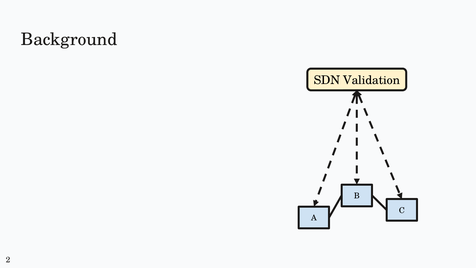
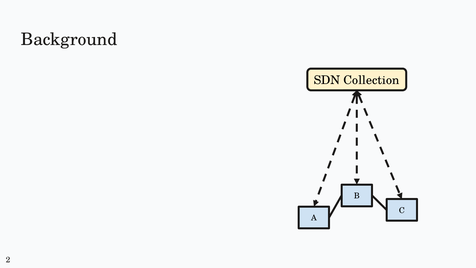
Validation: Validation -> Collection (372, 80)
